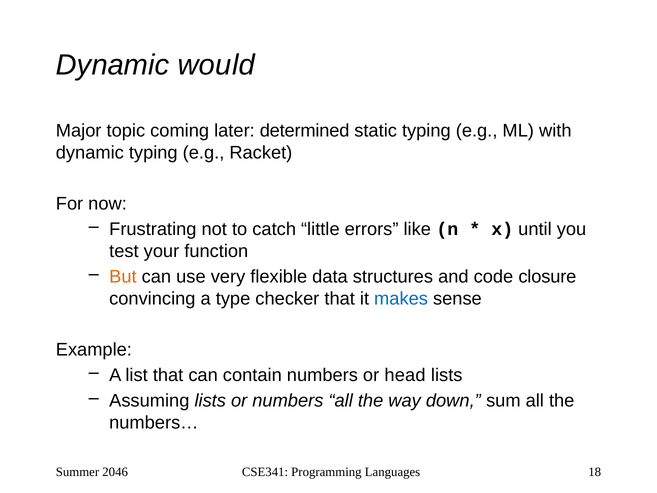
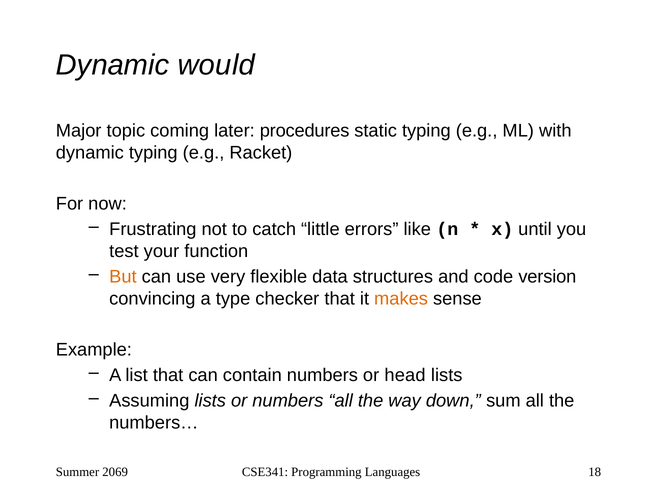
determined: determined -> procedures (305, 130)
closure: closure -> version (547, 277)
makes colour: blue -> orange (401, 298)
2046: 2046 -> 2069 (115, 472)
